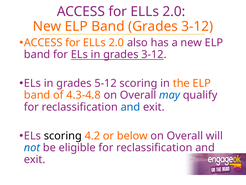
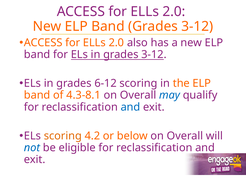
5-12: 5-12 -> 6-12 (106, 83)
4.3-4.8: 4.3-4.8 -> 4.3-8.1 (84, 95)
scoring colour: black -> orange (63, 135)
